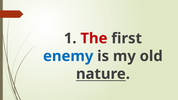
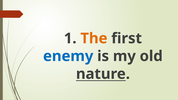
The colour: red -> orange (94, 38)
